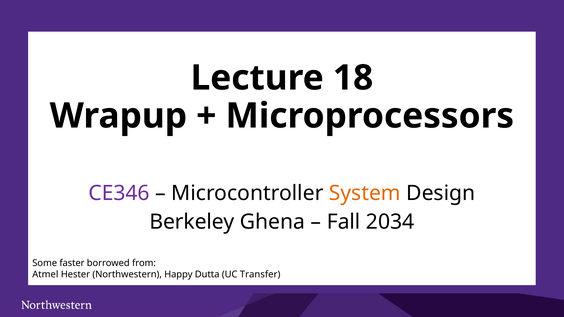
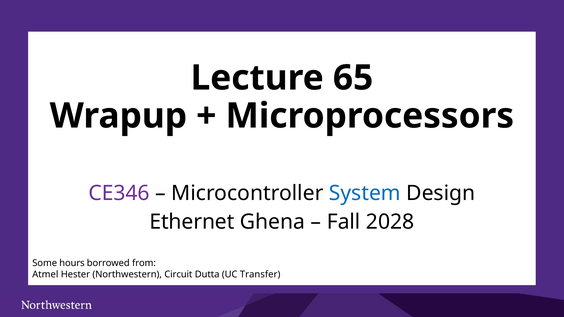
18: 18 -> 65 (353, 78)
System colour: orange -> blue (365, 193)
Berkeley: Berkeley -> Ethernet (192, 222)
2034: 2034 -> 2028 (390, 222)
faster: faster -> hours (72, 263)
Happy: Happy -> Circuit (178, 275)
